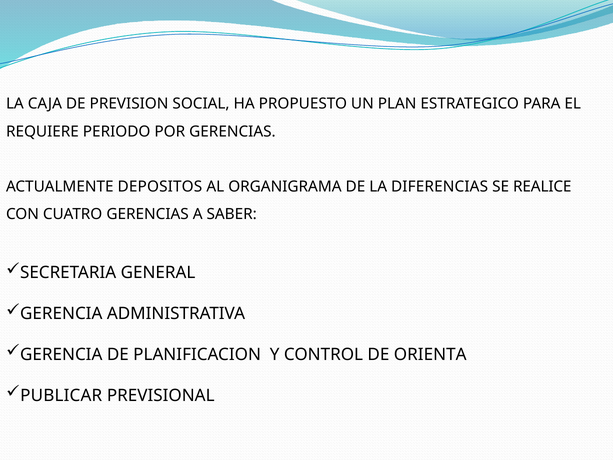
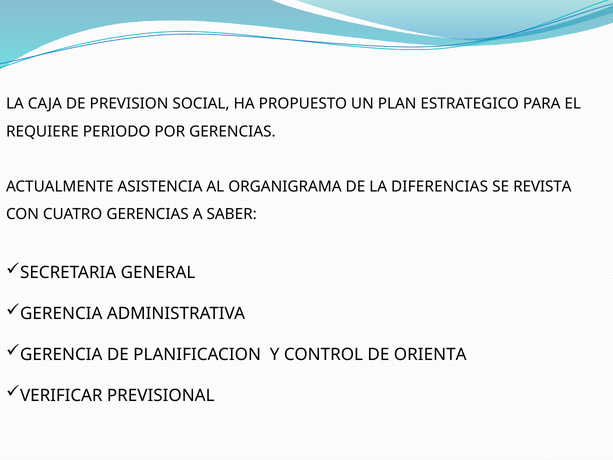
DEPOSITOS: DEPOSITOS -> ASISTENCIA (160, 187)
REALICE: REALICE -> REVISTA (542, 187)
PUBLICAR: PUBLICAR -> VERIFICAR (61, 395)
